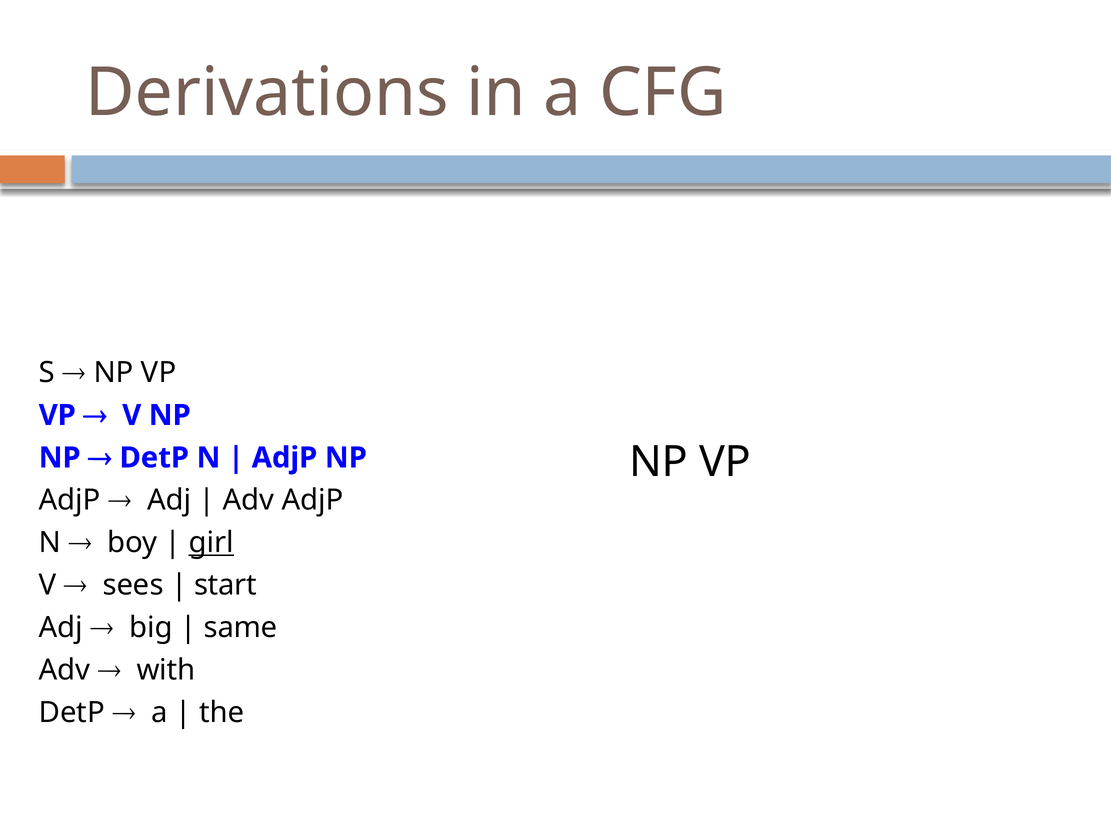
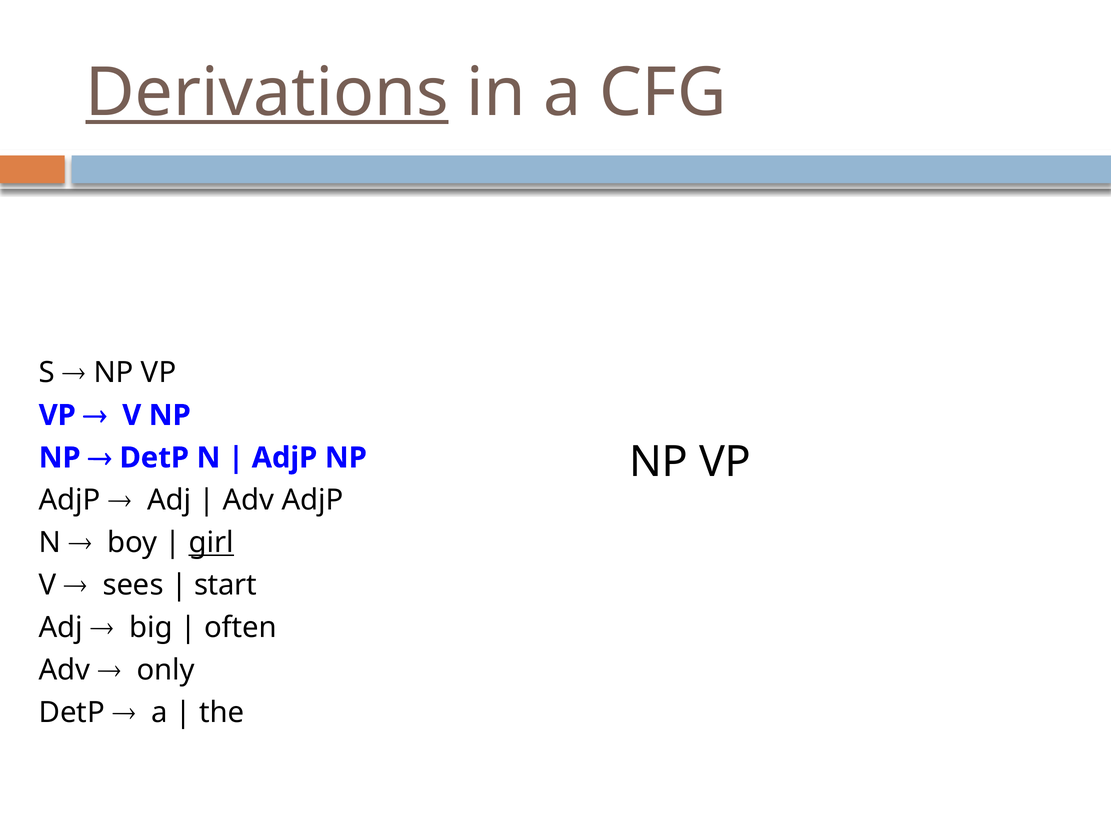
Derivations underline: none -> present (267, 93)
same: same -> often (240, 628)
with: with -> only (166, 670)
